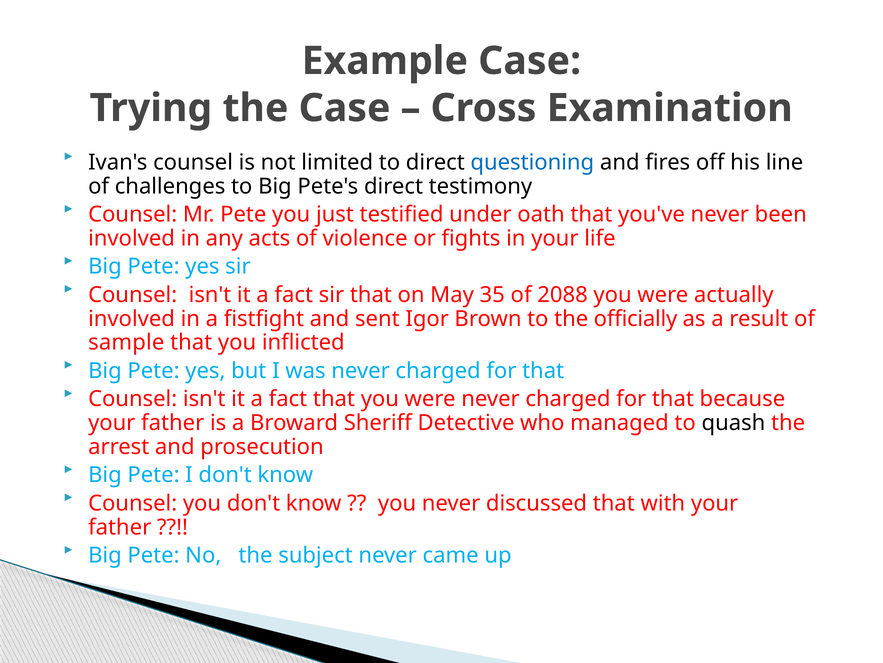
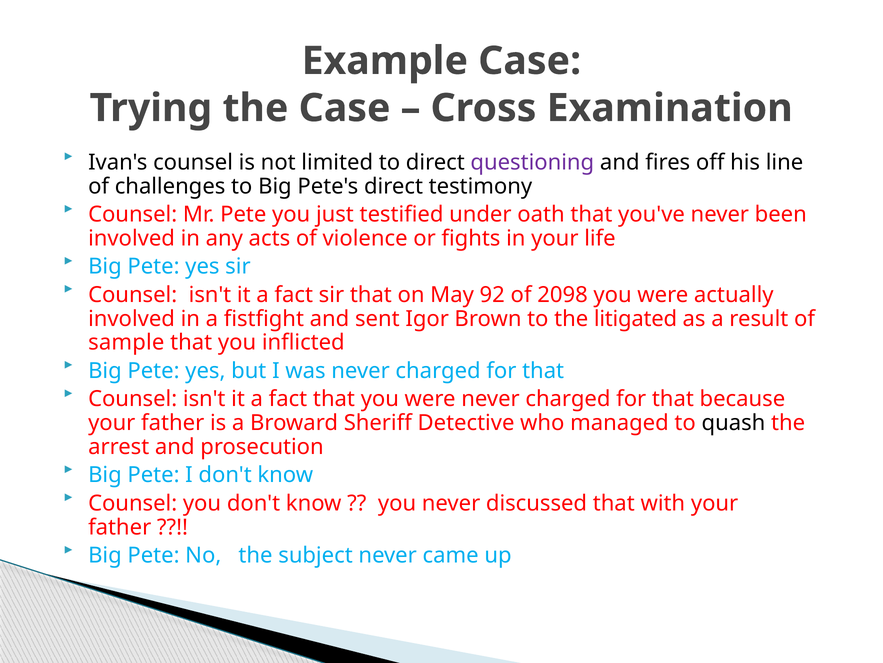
questioning colour: blue -> purple (532, 162)
35: 35 -> 92 (492, 295)
2088: 2088 -> 2098 (563, 295)
officially: officially -> litigated (636, 318)
